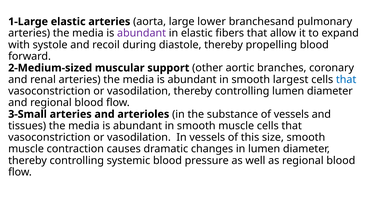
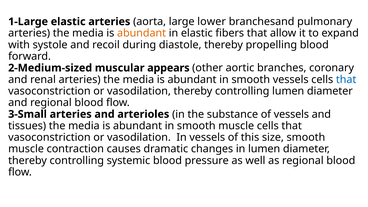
abundant colour: purple -> orange (142, 33)
support: support -> appears (168, 68)
smooth largest: largest -> vessels (291, 79)
